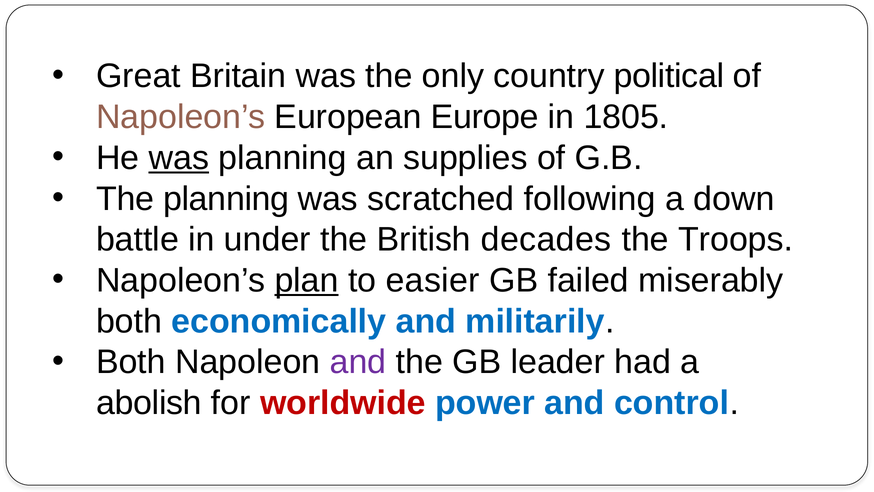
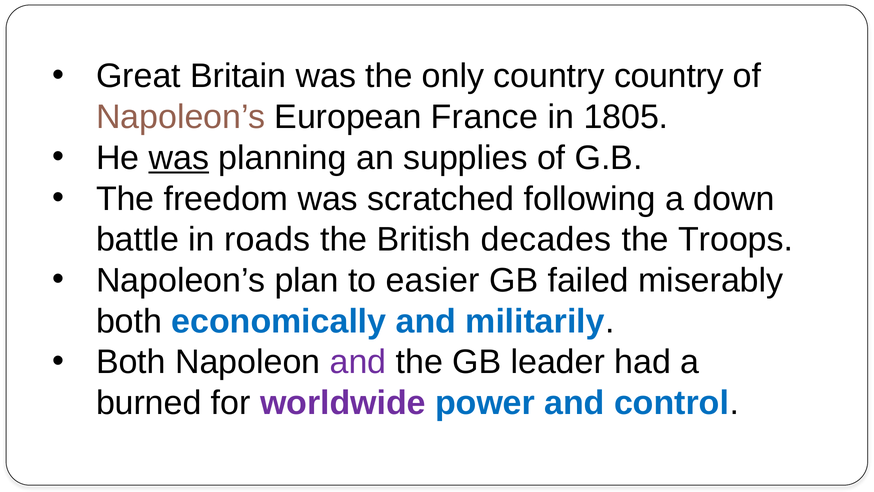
country political: political -> country (669, 76)
Europe: Europe -> France (485, 117)
The planning: planning -> freedom (226, 199)
under: under -> roads (267, 239)
plan underline: present -> none (307, 280)
abolish: abolish -> burned (149, 403)
worldwide colour: red -> purple (343, 403)
